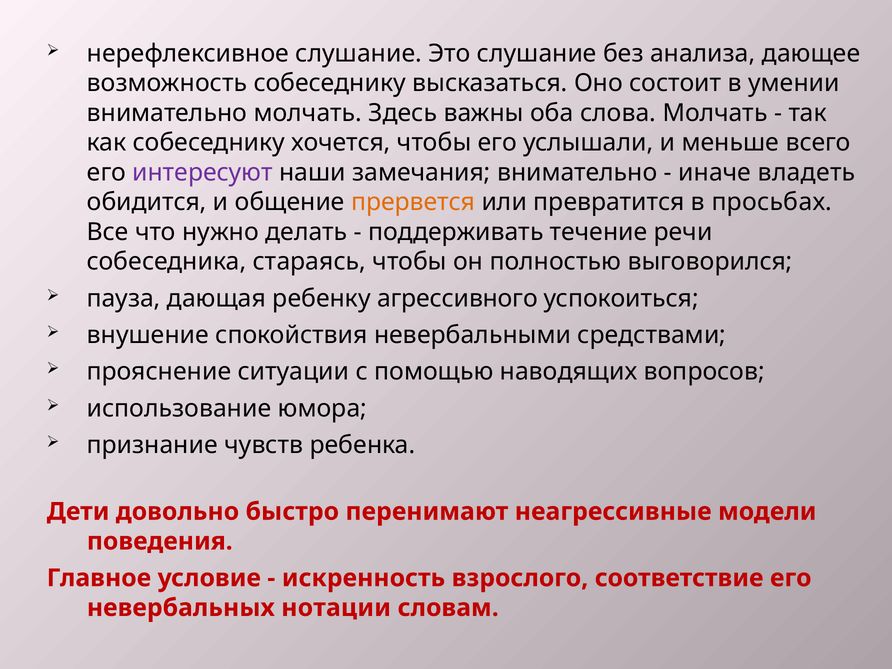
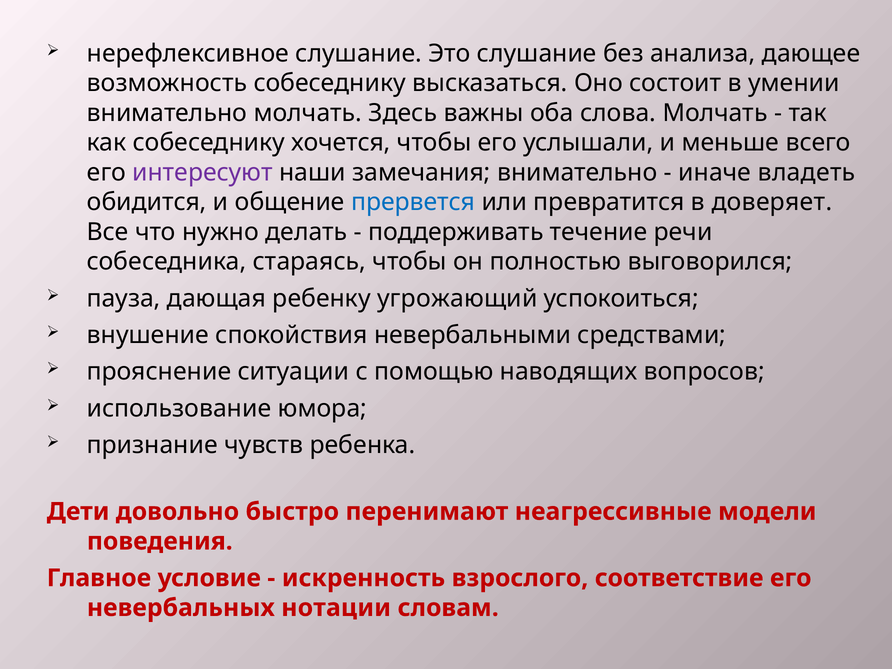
прервется colour: orange -> blue (413, 202)
просьбах: просьбах -> доверяет (772, 202)
агрессивного: агрессивного -> угрожающий (457, 298)
